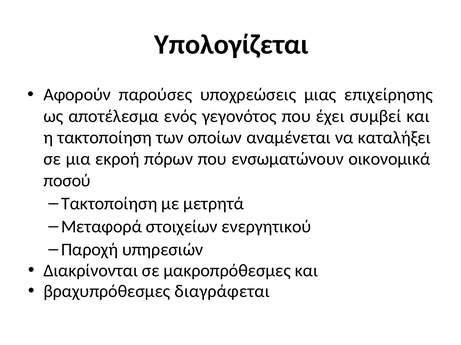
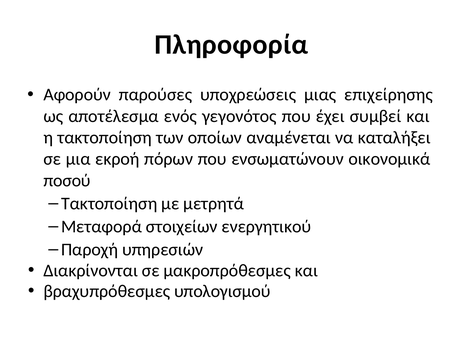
Υπολογίζεται: Υπολογίζεται -> Πληροφορία (231, 45)
διαγράφεται: διαγράφεται -> υπολογισμού (222, 292)
